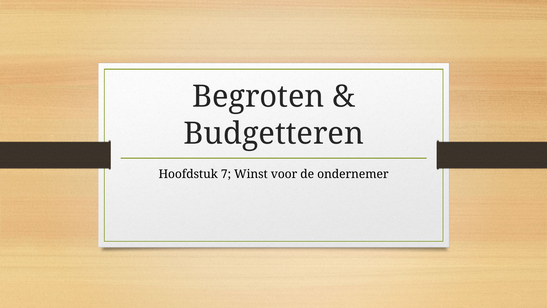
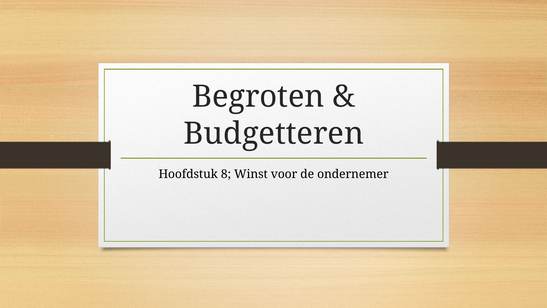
7: 7 -> 8 (226, 174)
